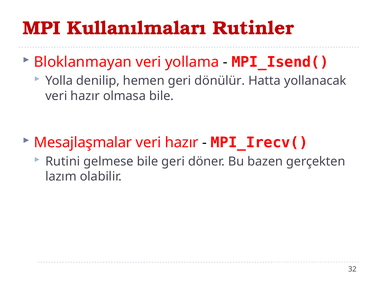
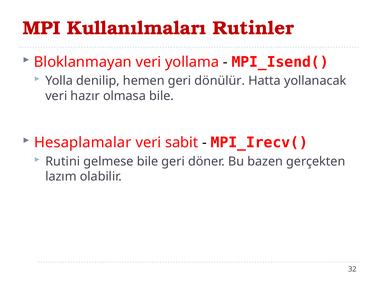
Mesajlaşmalar: Mesajlaşmalar -> Hesaplamalar (83, 143)
hazır: hazır -> sabit (182, 143)
